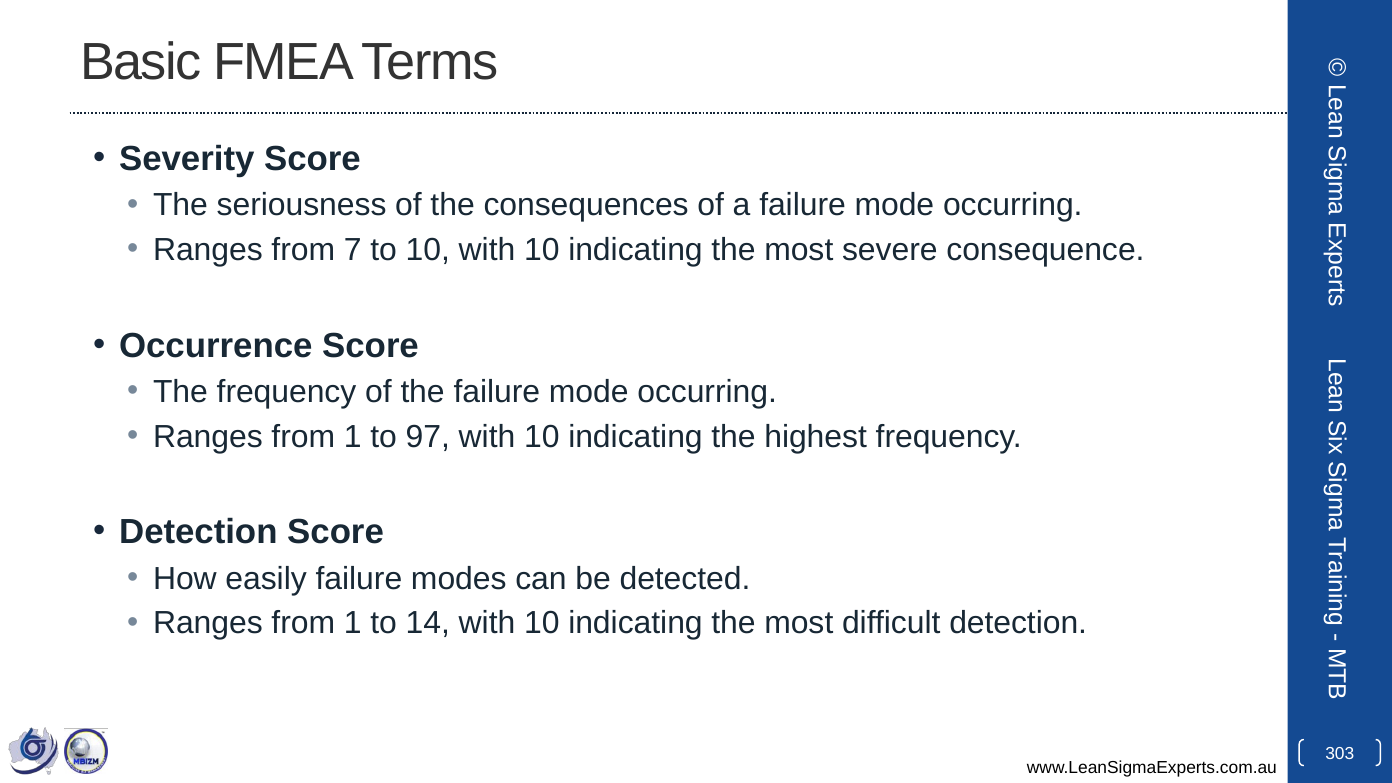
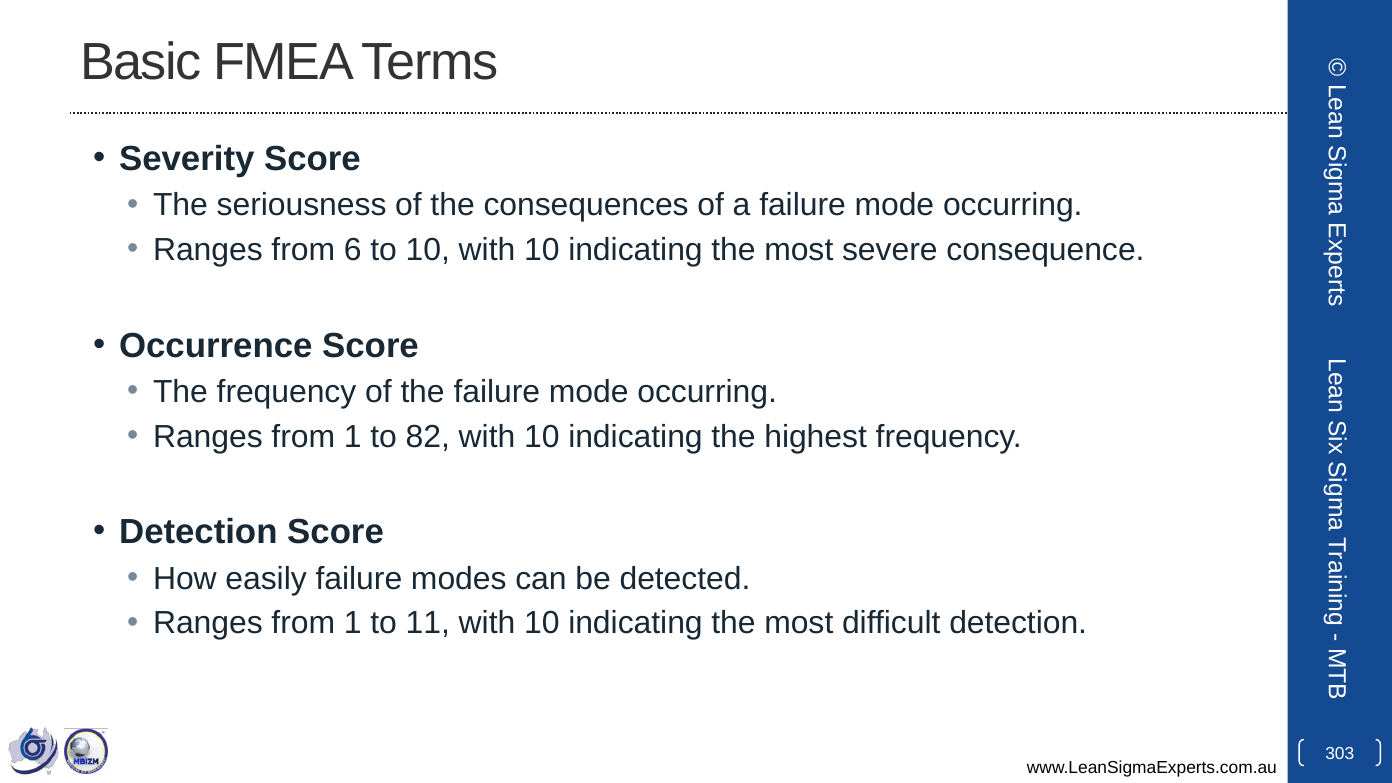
7: 7 -> 6 (353, 250)
97: 97 -> 82 (428, 437)
14: 14 -> 11 (428, 623)
